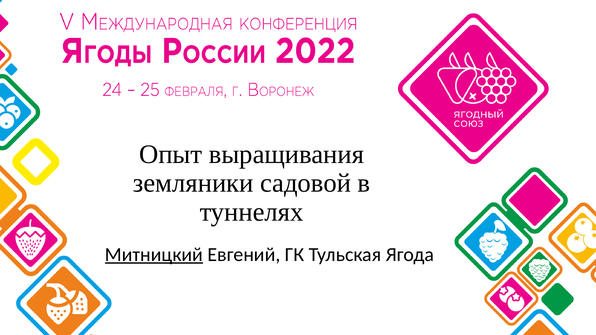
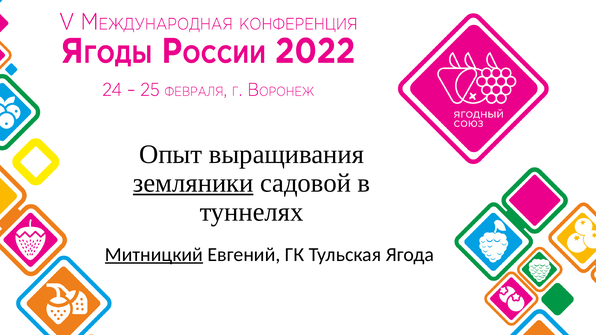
земляники underline: none -> present (193, 183)
